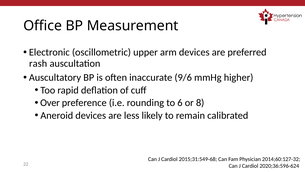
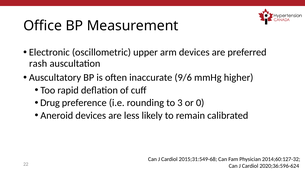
Over: Over -> Drug (50, 103)
6: 6 -> 3 (180, 103)
8: 8 -> 0 (200, 103)
